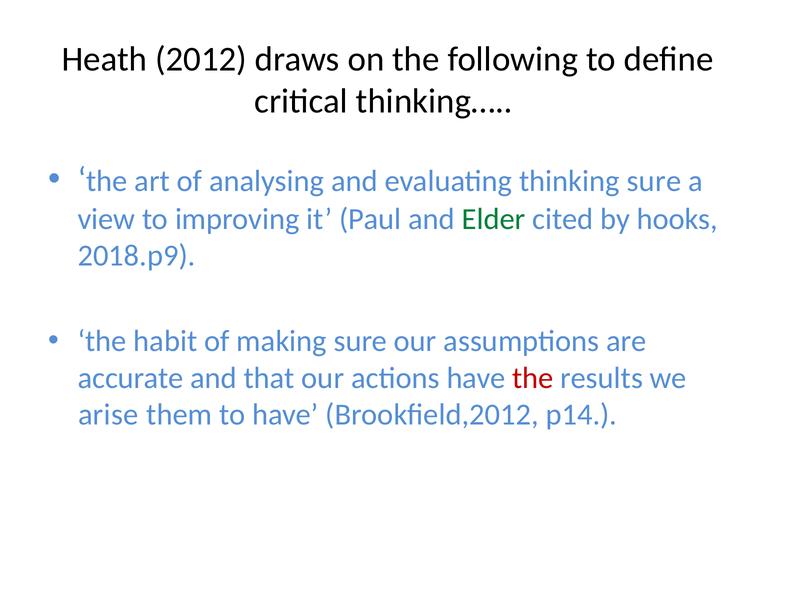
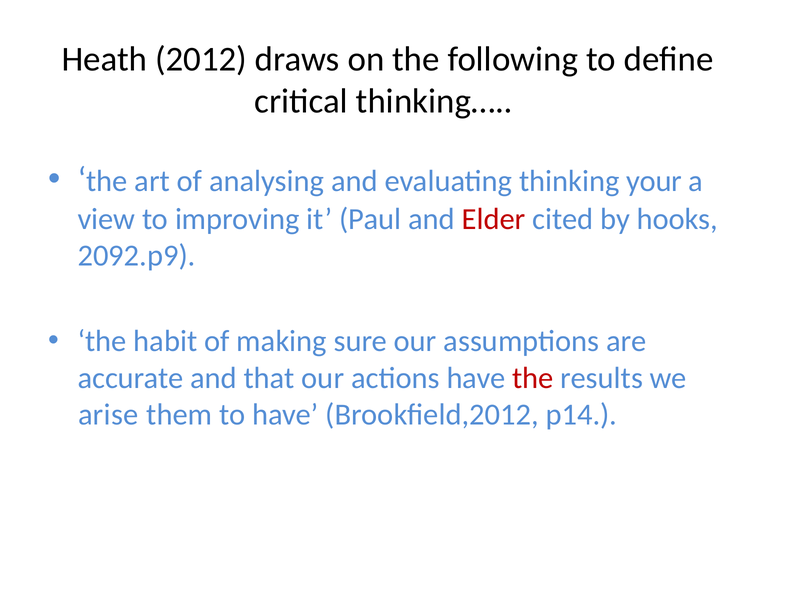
thinking sure: sure -> your (654, 181)
Elder colour: green -> red (494, 219)
2018.p9: 2018.p9 -> 2092.p9 (137, 255)
